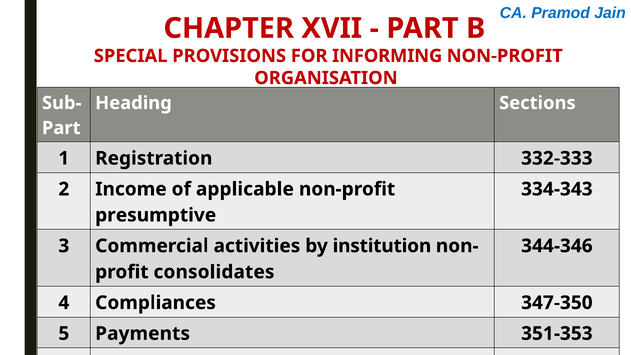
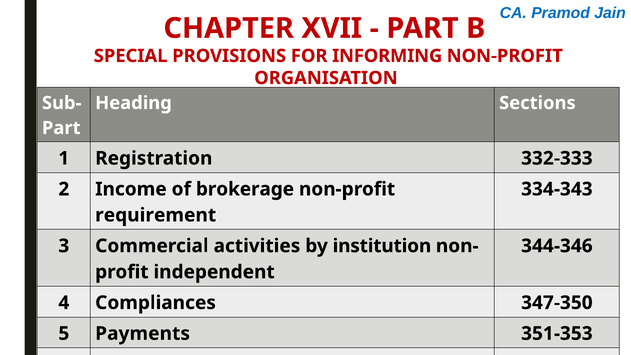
applicable: applicable -> brokerage (245, 189)
presumptive: presumptive -> requirement (156, 215)
consolidates: consolidates -> independent (214, 272)
